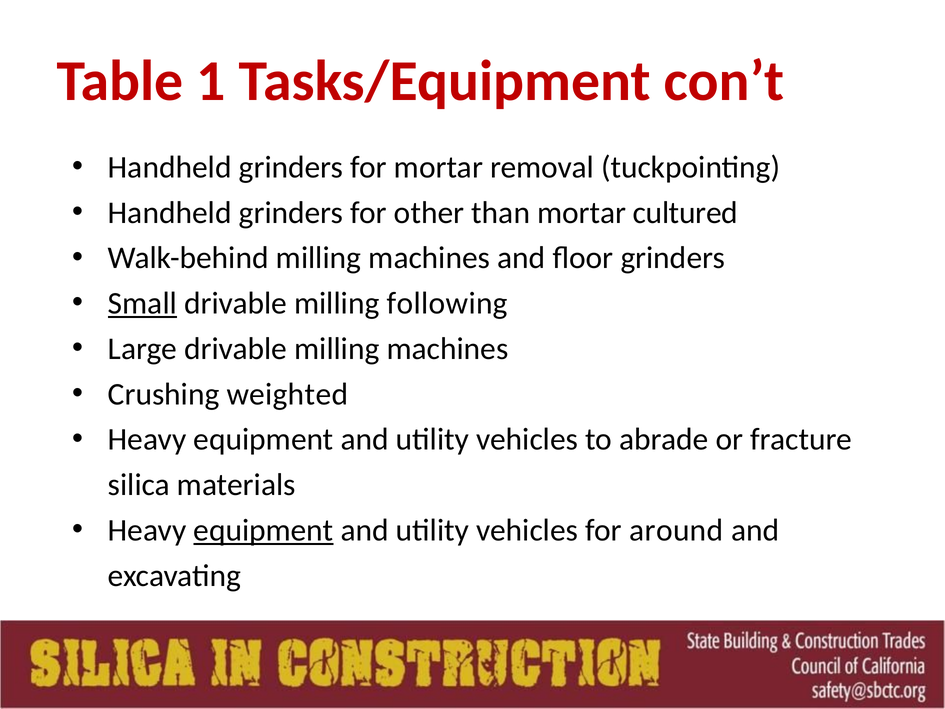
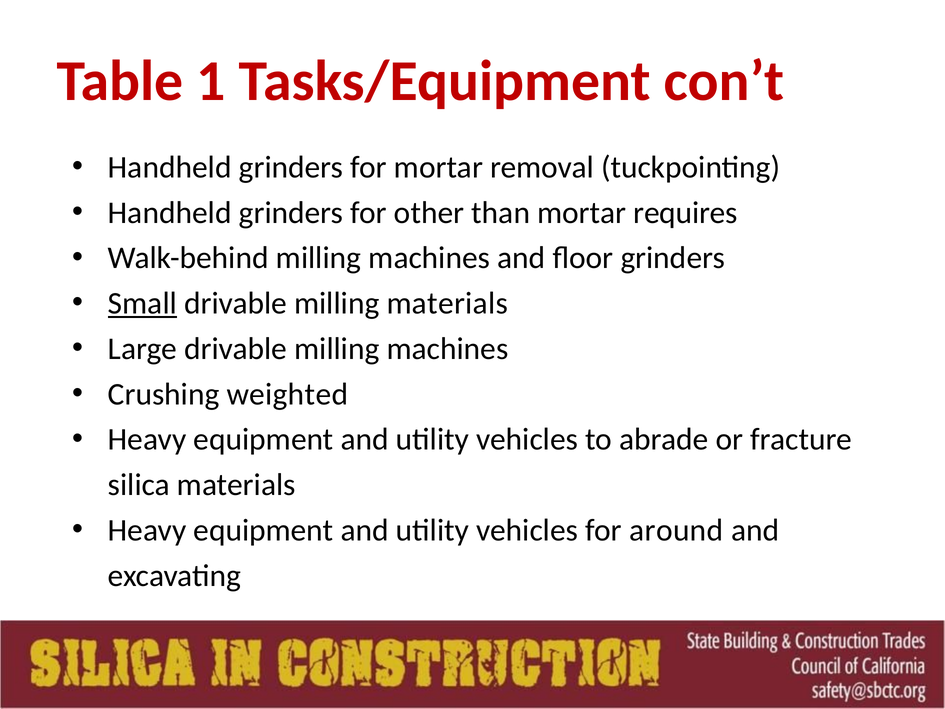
cultured: cultured -> requires (685, 213)
milling following: following -> materials (447, 303)
equipment underline: present -> none (263, 530)
